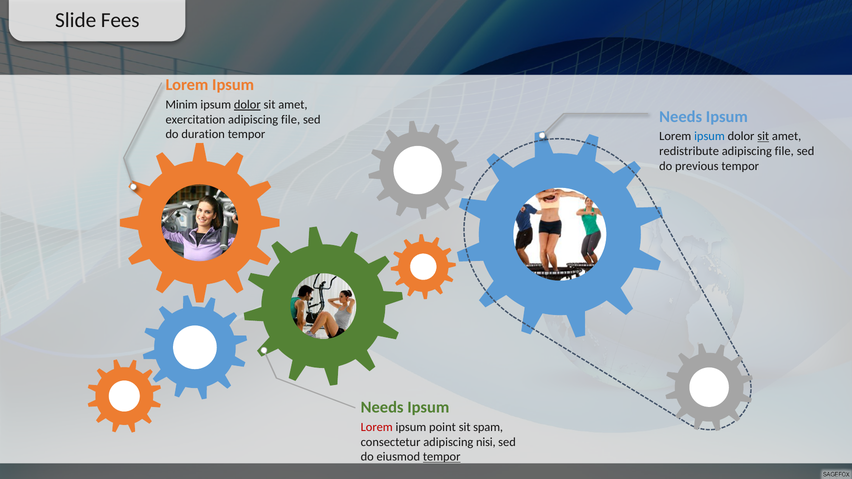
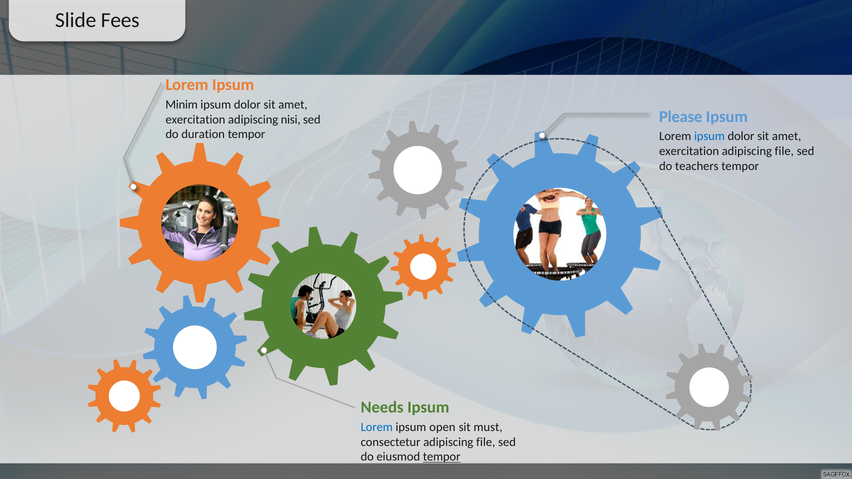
dolor underline: present -> none (247, 105)
Needs: Needs -> Please (681, 117)
file: file -> nisi (291, 120)
sit underline: present -> none (763, 136)
redistribute: redistribute -> exercitation (689, 151)
previous: previous -> teachers (697, 166)
Lorem colour: red -> blue (377, 427)
point: point -> open (442, 427)
spam: spam -> must (488, 427)
consectetur adipiscing nisi: nisi -> file (486, 442)
